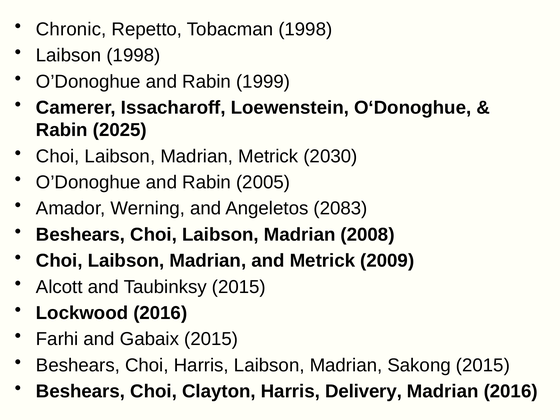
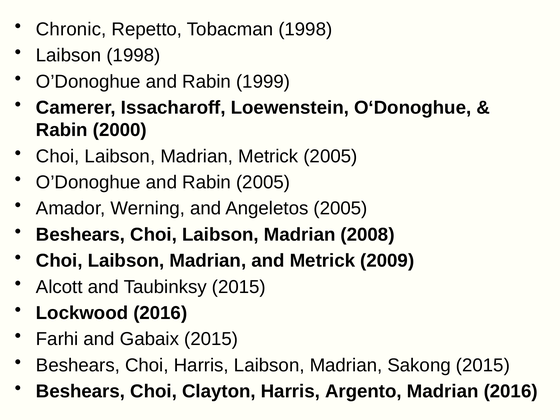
2025: 2025 -> 2000 (120, 130)
Metrick 2030: 2030 -> 2005 (330, 156)
Angeletos 2083: 2083 -> 2005 (341, 208)
Delivery: Delivery -> Argento (363, 391)
